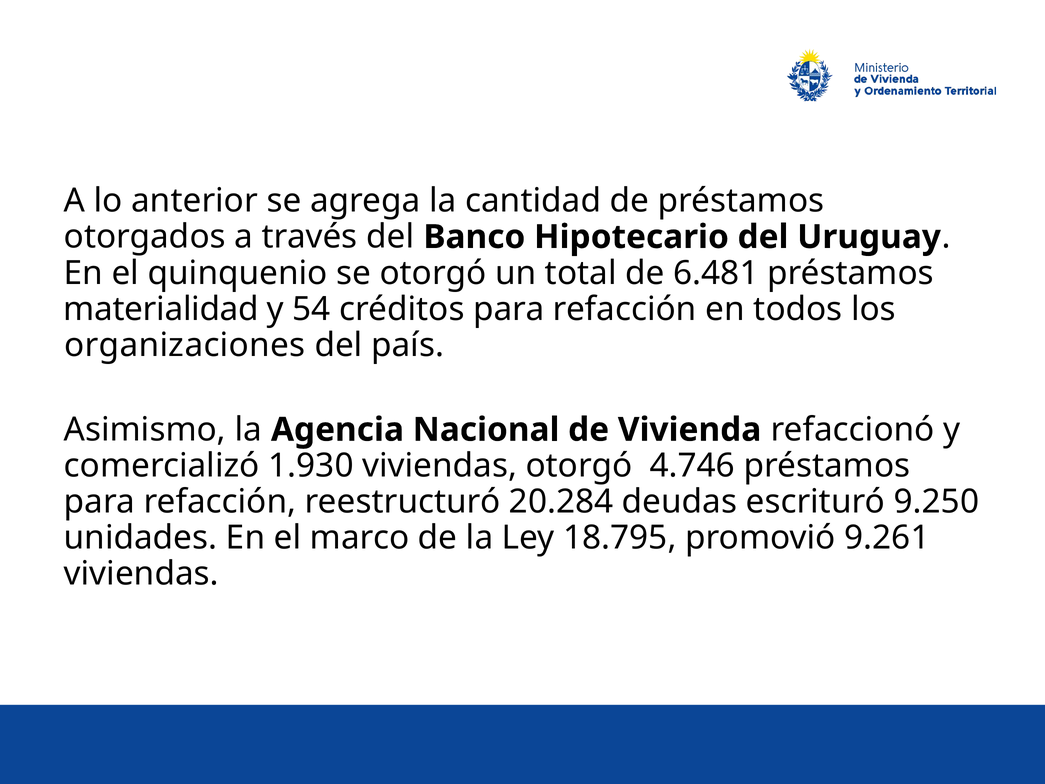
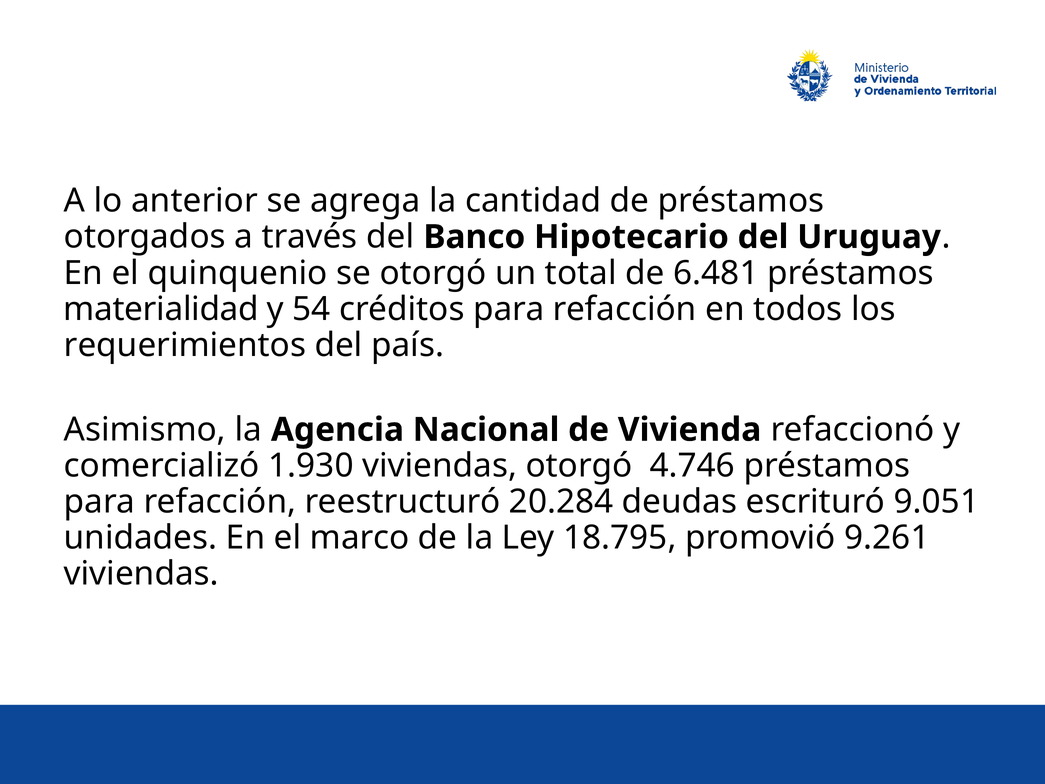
organizaciones: organizaciones -> requerimientos (185, 345)
9.250: 9.250 -> 9.051 (936, 502)
